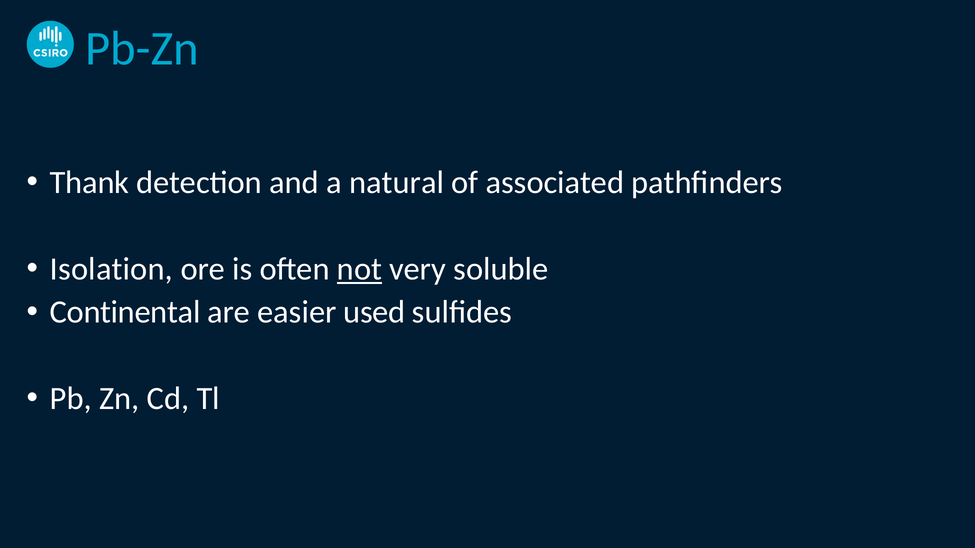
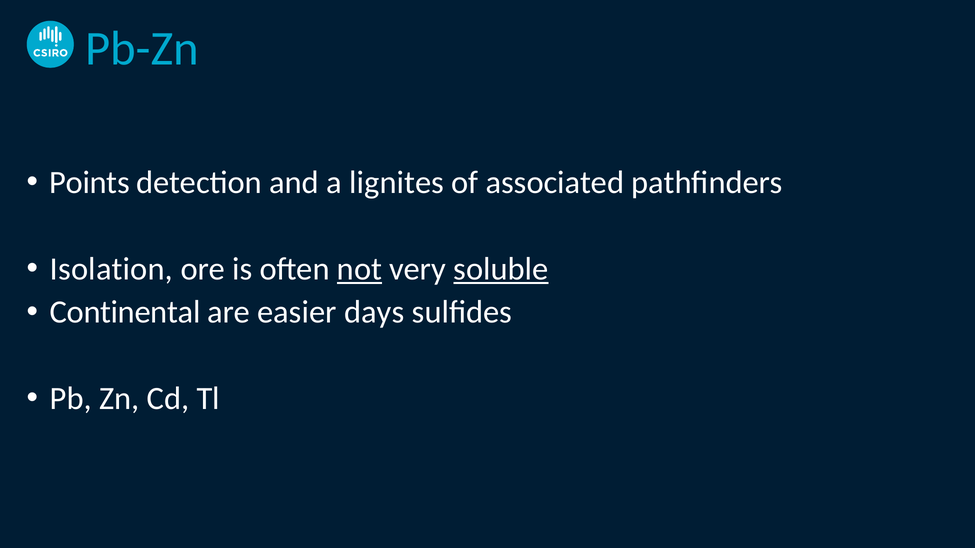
Thank: Thank -> Points (90, 183)
natural: natural -> lignites (397, 183)
soluble underline: none -> present (501, 269)
used: used -> days (374, 312)
